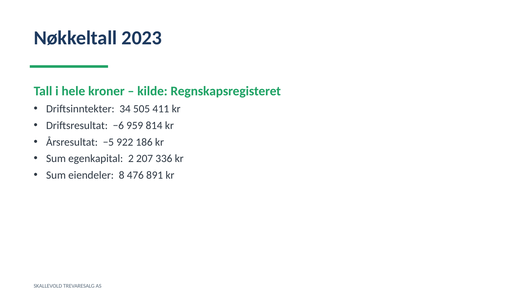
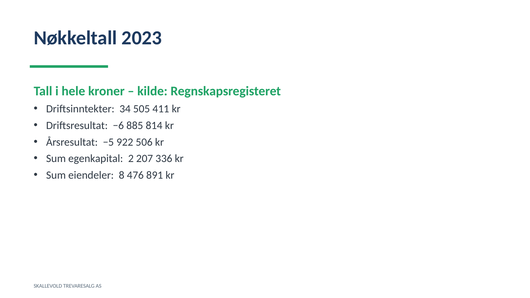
959: 959 -> 885 (135, 126)
186: 186 -> 506 (144, 142)
